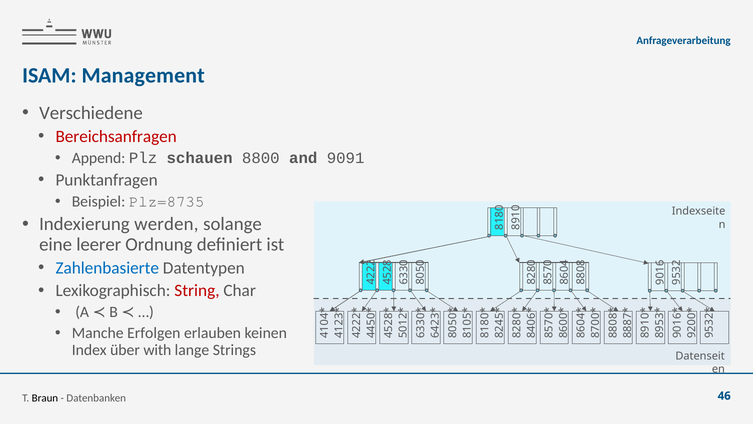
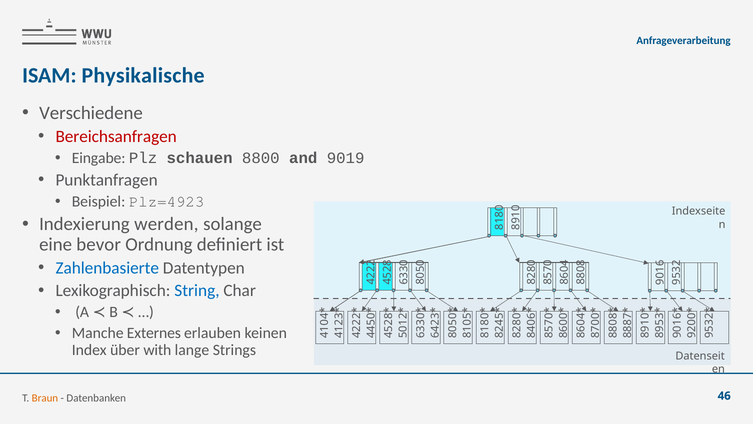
Management: Management -> Physikalische (143, 75)
Append: Append -> Eingabe (99, 158)
9091: 9091 -> 9019 (346, 158)
Plz=8735: Plz=8735 -> Plz=4923 (167, 201)
leerer: leerer -> bevor (99, 244)
String colour: red -> blue (197, 290)
Erfolgen: Erfolgen -> Externes (154, 333)
Braun colour: black -> orange (45, 398)
